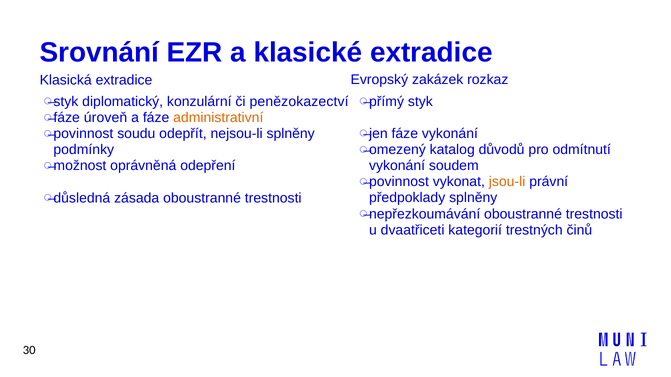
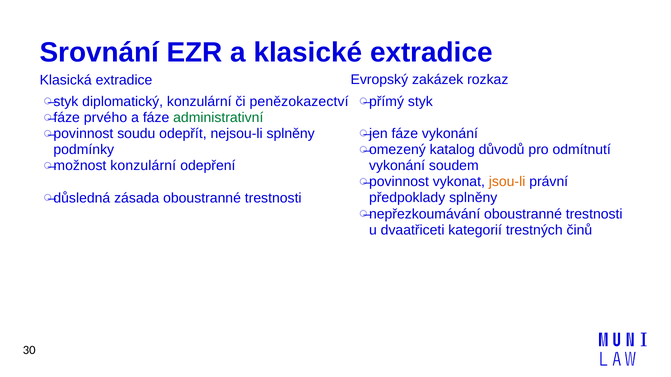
úroveň: úroveň -> prvého (106, 118)
administrativní colour: orange -> green (218, 118)
oprávněná: oprávněná -> konzulární (143, 166)
